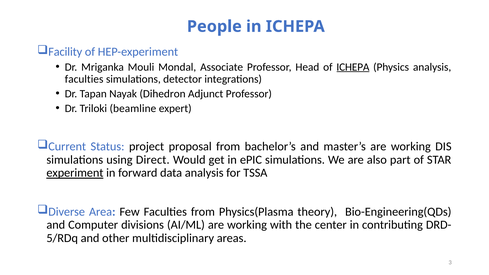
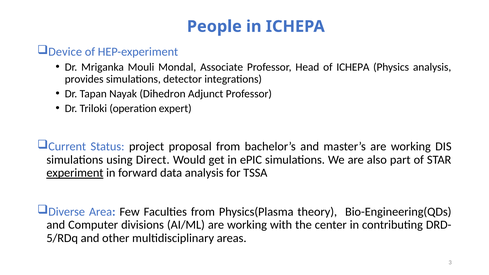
Facility: Facility -> Device (65, 52)
ICHEPA underline: present -> none (353, 67)
faculties: faculties -> provides (84, 79)
beamline: beamline -> operation (133, 108)
